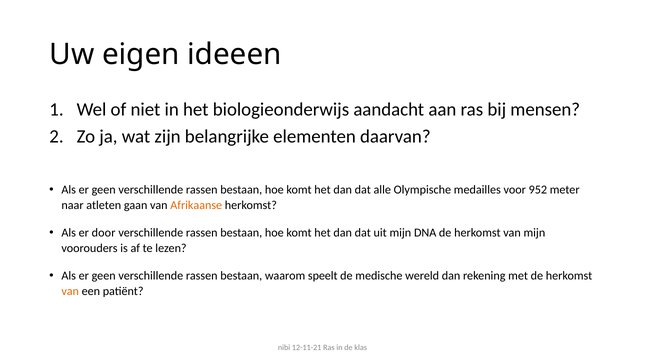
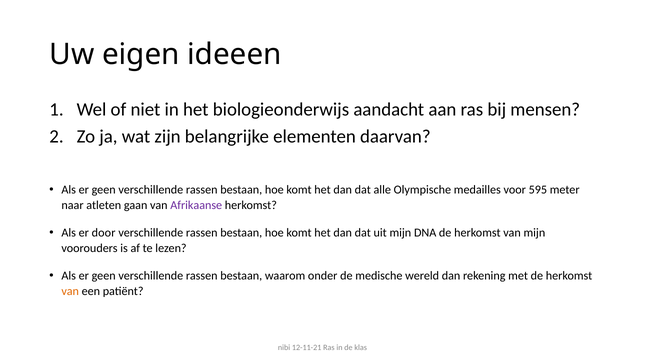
952: 952 -> 595 (538, 190)
Afrikaanse colour: orange -> purple (196, 205)
speelt: speelt -> onder (323, 276)
